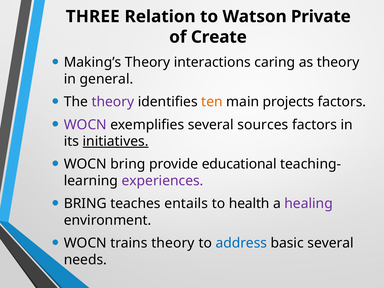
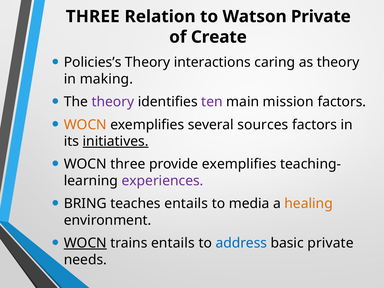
Making’s: Making’s -> Policies’s (93, 62)
general: general -> making (106, 79)
ten colour: orange -> purple (212, 102)
projects: projects -> mission (288, 102)
WOCN colour: purple -> orange (85, 125)
WOCN bring: bring -> three (128, 164)
provide educational: educational -> exemplifies (239, 164)
health: health -> media (249, 204)
healing colour: purple -> orange (309, 204)
WOCN underline: none -> present (85, 243)
trains theory: theory -> entails (173, 243)
basic several: several -> private (331, 243)
